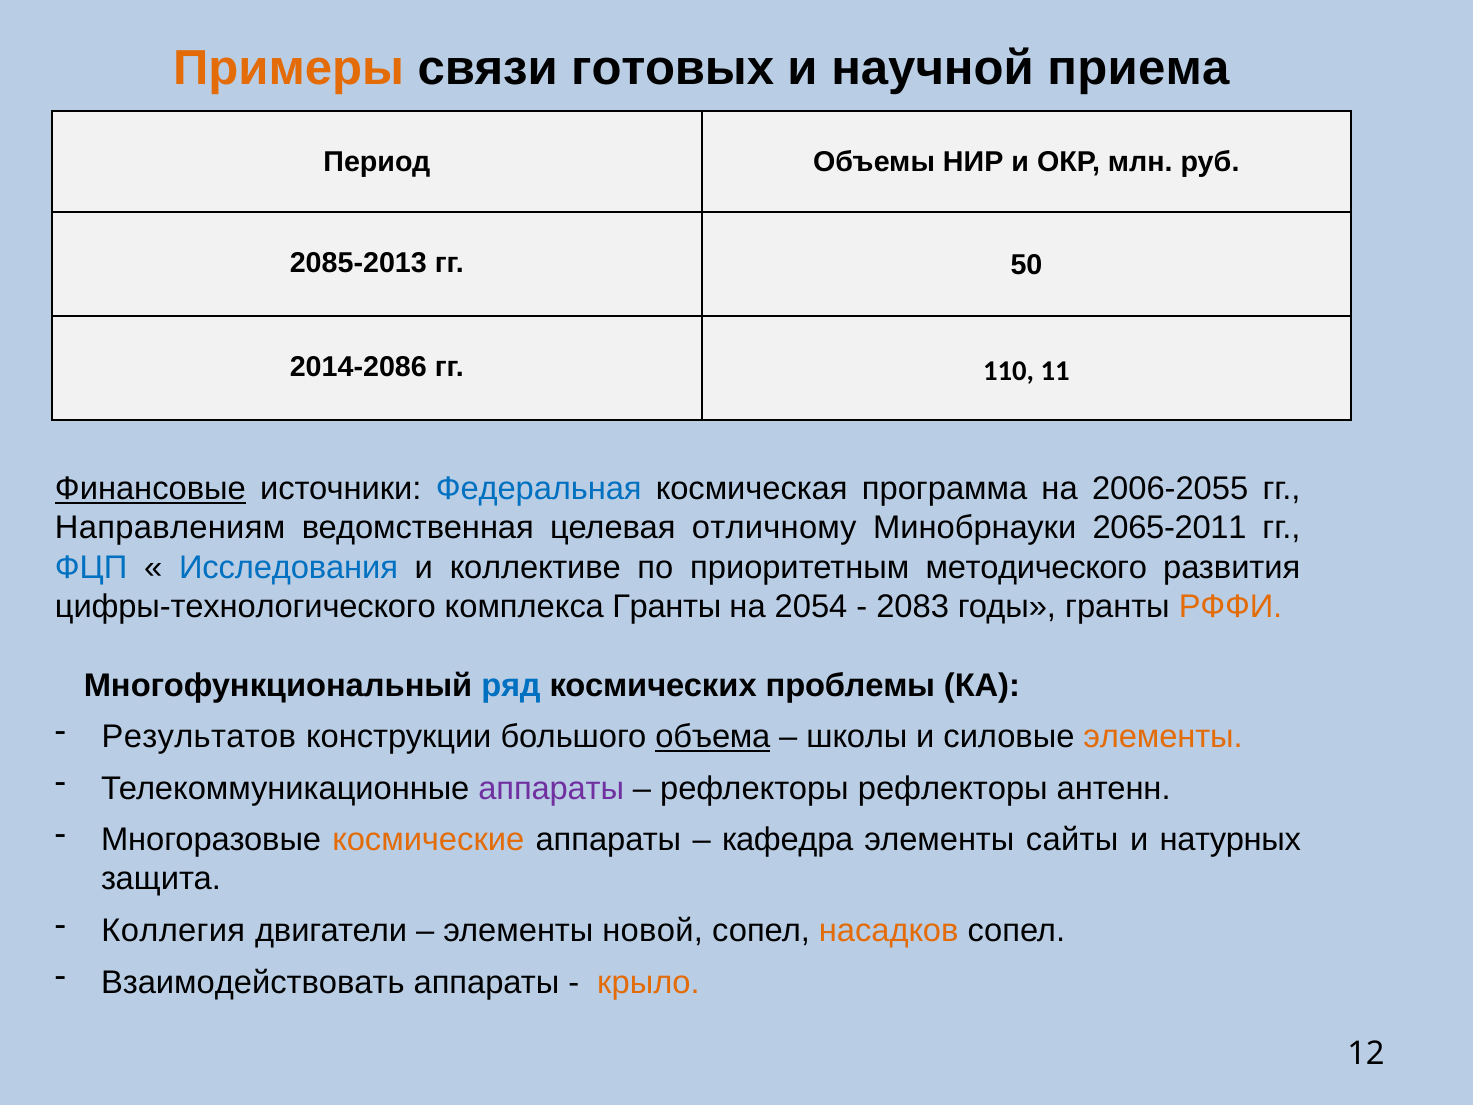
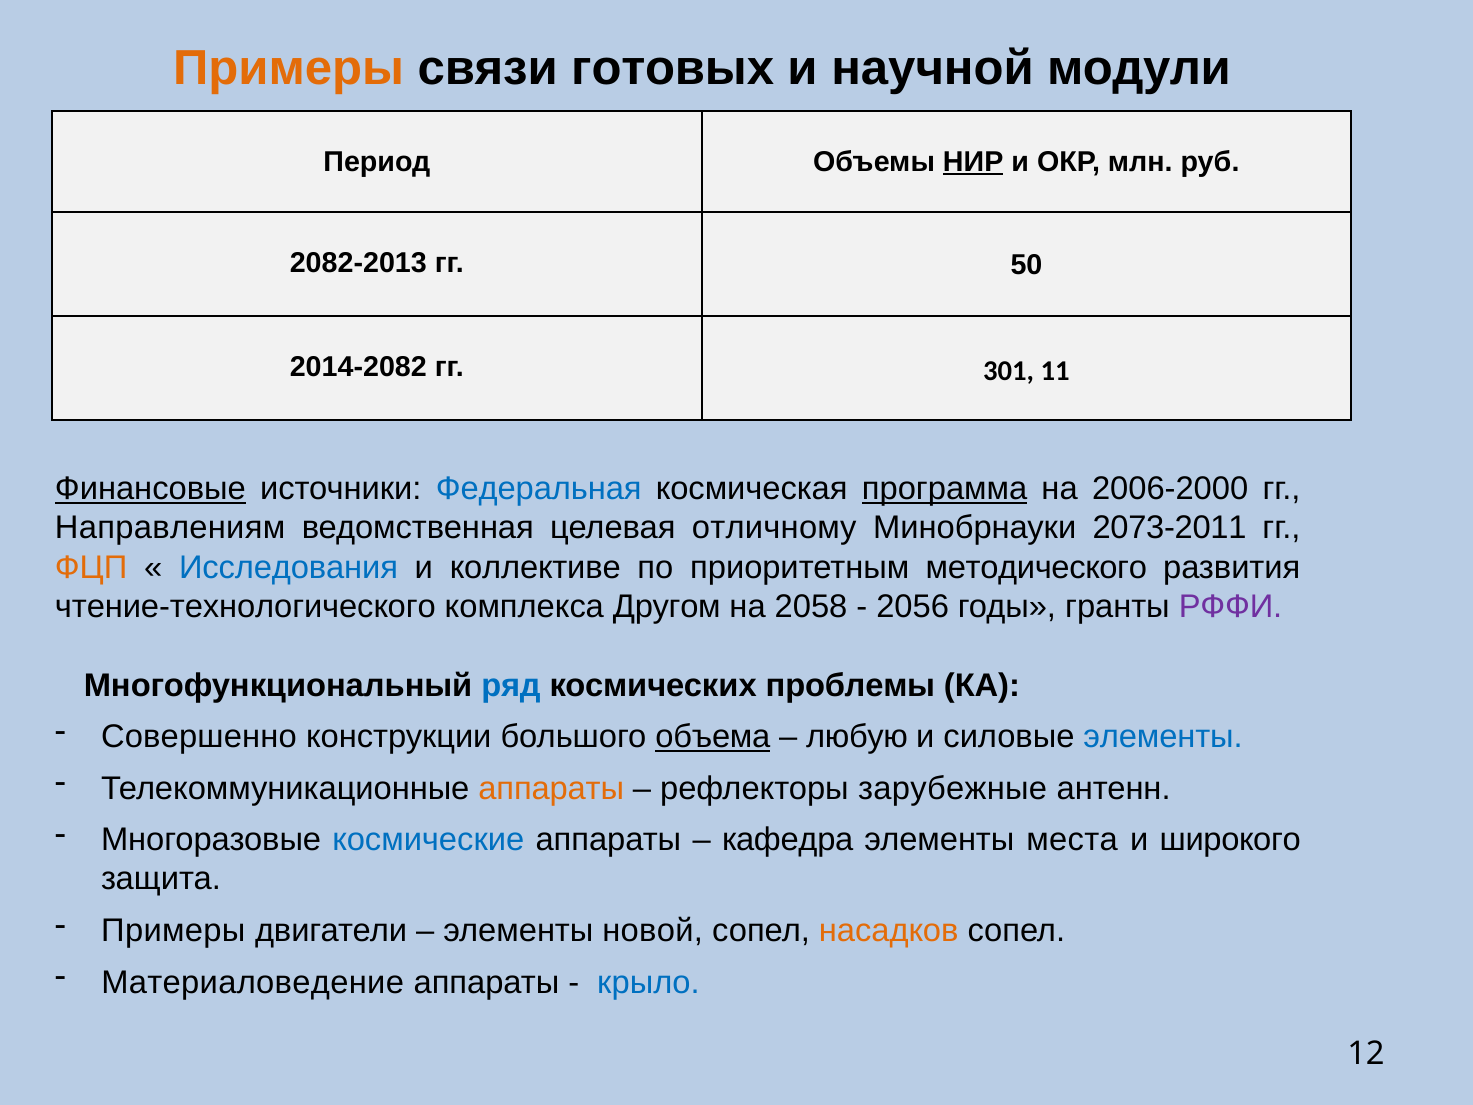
приема: приема -> модули (1139, 69)
НИР underline: none -> present (973, 162)
2085-2013: 2085-2013 -> 2082-2013 (358, 263)
2014-2086: 2014-2086 -> 2014-2082 (358, 367)
110: 110 -> 301 (1009, 371)
программа underline: none -> present (945, 489)
2006-2055: 2006-2055 -> 2006-2000 (1170, 489)
2065-2011: 2065-2011 -> 2073-2011 (1170, 528)
ФЦП colour: blue -> orange (91, 567)
цифры-технологического: цифры-технологического -> чтение-технологического (245, 607)
комплекса Гранты: Гранты -> Другом (667, 607)
2054: 2054 -> 2058 (811, 607)
2083: 2083 -> 2056 (913, 607)
РФФИ colour: orange -> purple (1231, 607)
Результатов: Результатов -> Совершенно (199, 737)
школы: школы -> любую (857, 737)
элементы colour: orange -> blue (1163, 737)
аппараты colour: purple -> orange (551, 788)
рефлекторы рефлекторы: рефлекторы -> зарубежные (953, 788)
космические colour: orange -> blue (428, 840)
сайты: сайты -> места (1072, 840)
натурных: натурных -> широкого (1230, 840)
Коллегия: Коллегия -> Примеры (173, 931)
Взаимодействовать: Взаимодействовать -> Материаловедение (253, 982)
крыло colour: orange -> blue (648, 982)
